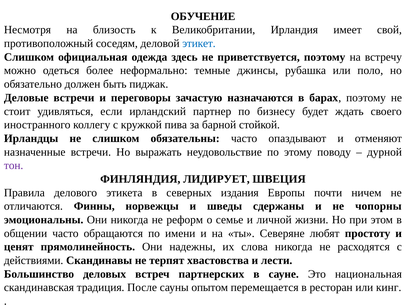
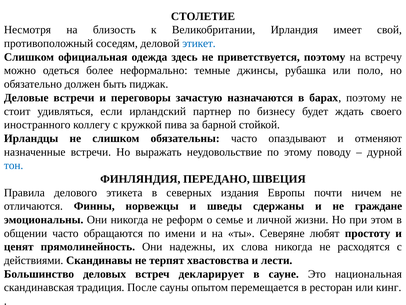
ОБУЧЕНИЕ: ОБУЧЕНИЕ -> СТОЛЕТИЕ (203, 16)
тон colour: purple -> blue (14, 165)
ЛИДИРУЕТ: ЛИДИРУЕТ -> ПЕРЕДАНО (216, 179)
чопорны: чопорны -> граждане (378, 206)
партнерских: партнерских -> декларирует (211, 274)
